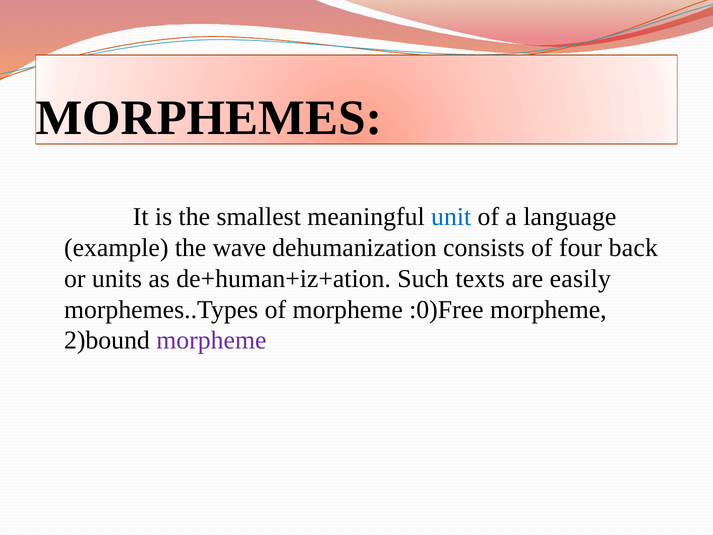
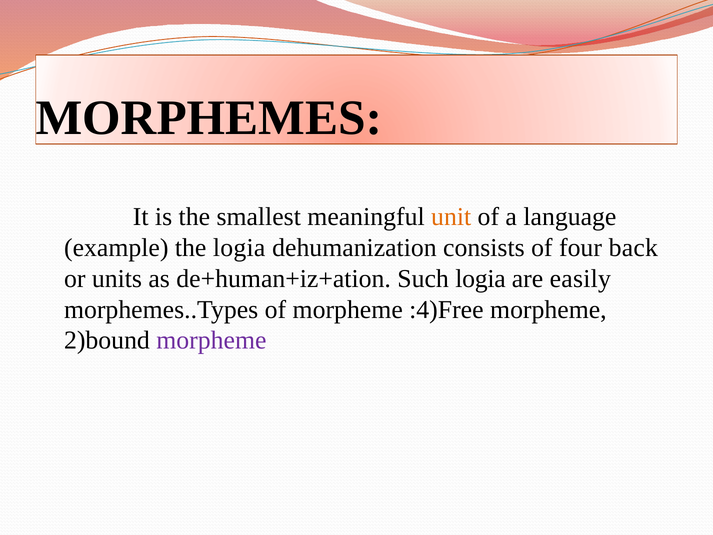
unit colour: blue -> orange (451, 217)
the wave: wave -> logia (239, 248)
Such texts: texts -> logia (480, 279)
:0)Free: :0)Free -> :4)Free (446, 309)
